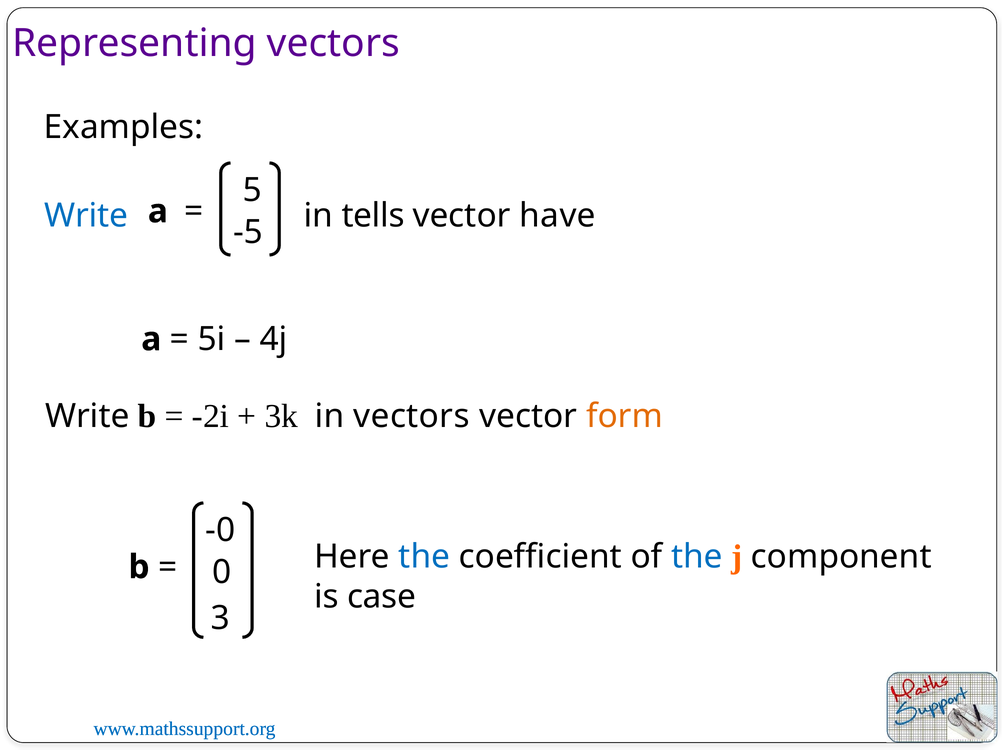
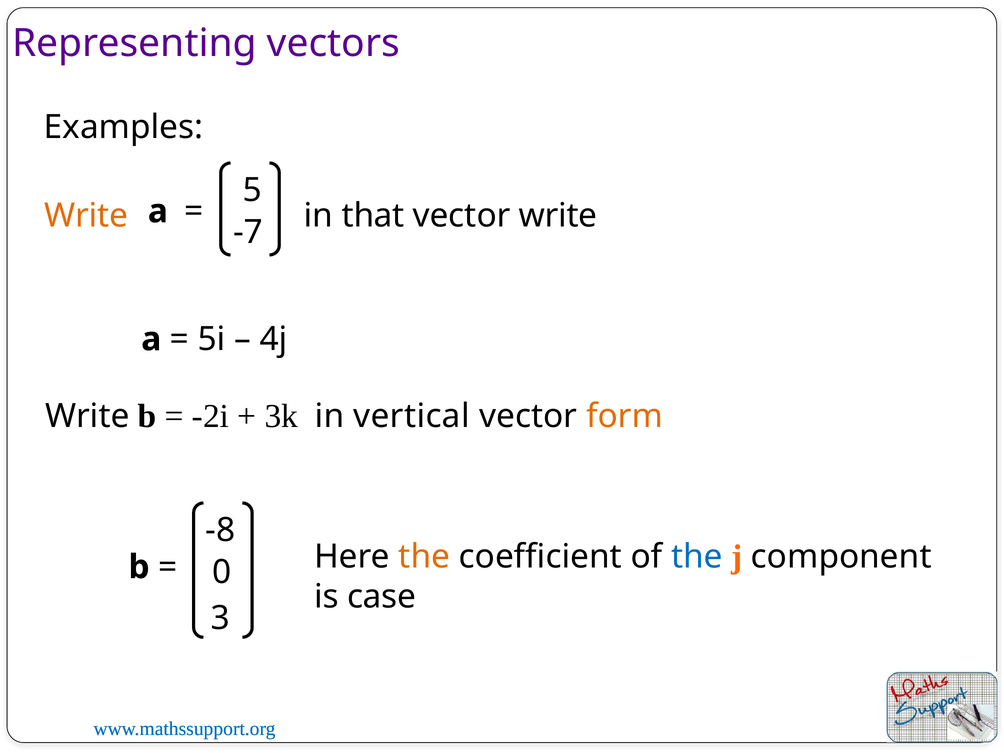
Write colour: blue -> orange (86, 216)
tells: tells -> that (373, 216)
vector have: have -> write (558, 216)
-5: -5 -> -7 (248, 232)
in vectors: vectors -> vertical (412, 416)
-0: -0 -> -8 (220, 530)
the colour: blue -> orange (424, 556)
